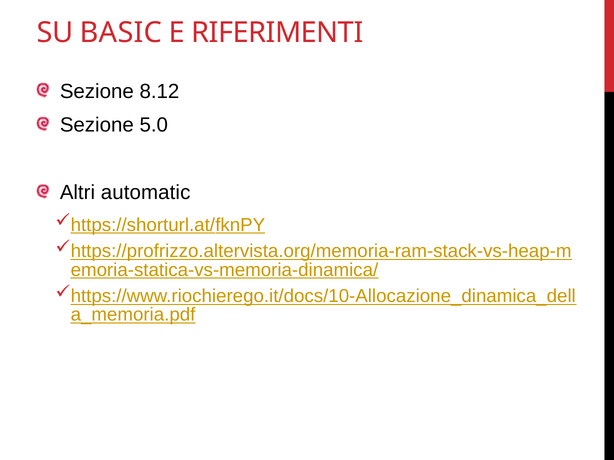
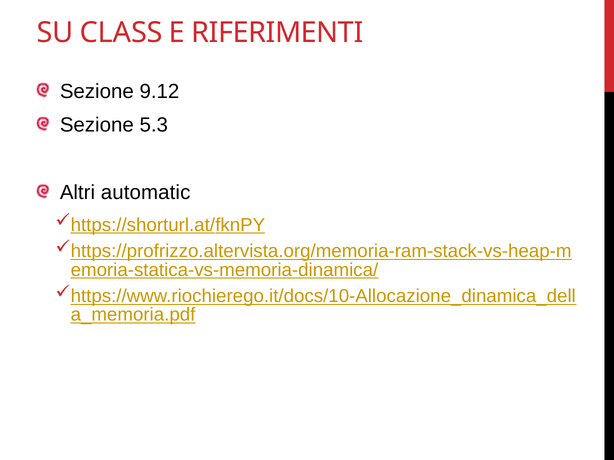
BASIC: BASIC -> CLASS (121, 33)
8.12: 8.12 -> 9.12 (159, 92)
5.0: 5.0 -> 5.3 (154, 125)
